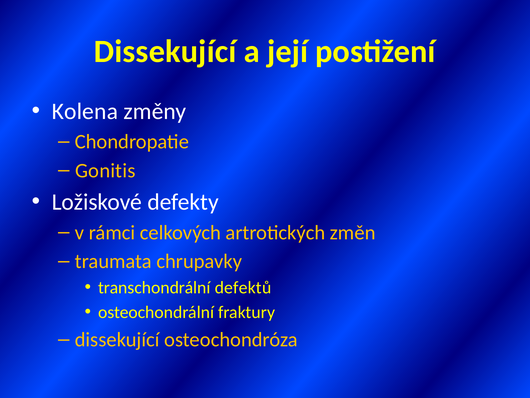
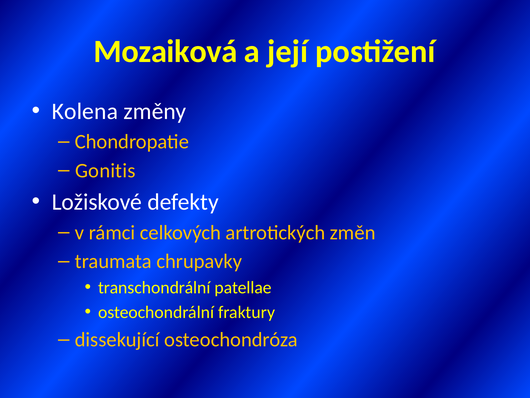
Dissekující: Dissekující -> Mozaiková (165, 51)
defektů: defektů -> patellae (243, 287)
